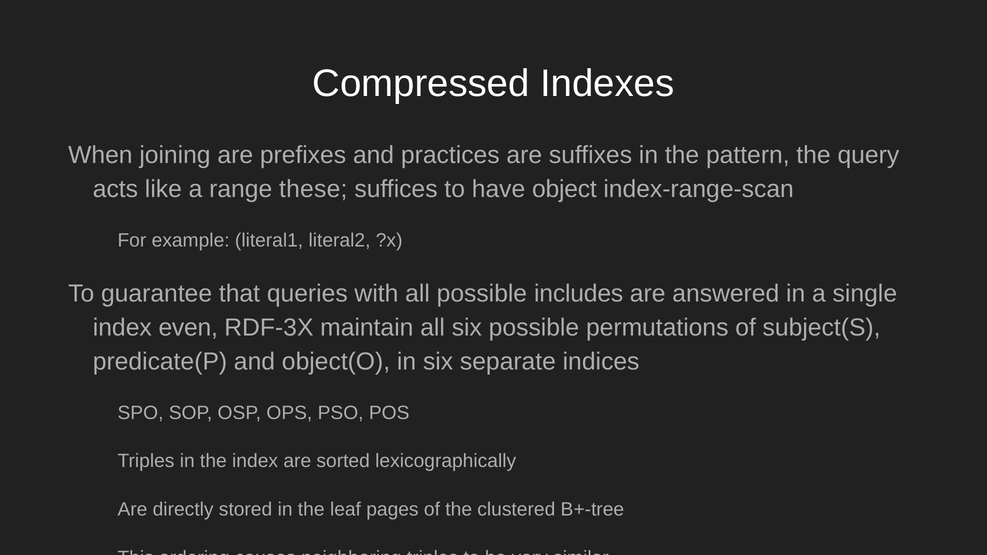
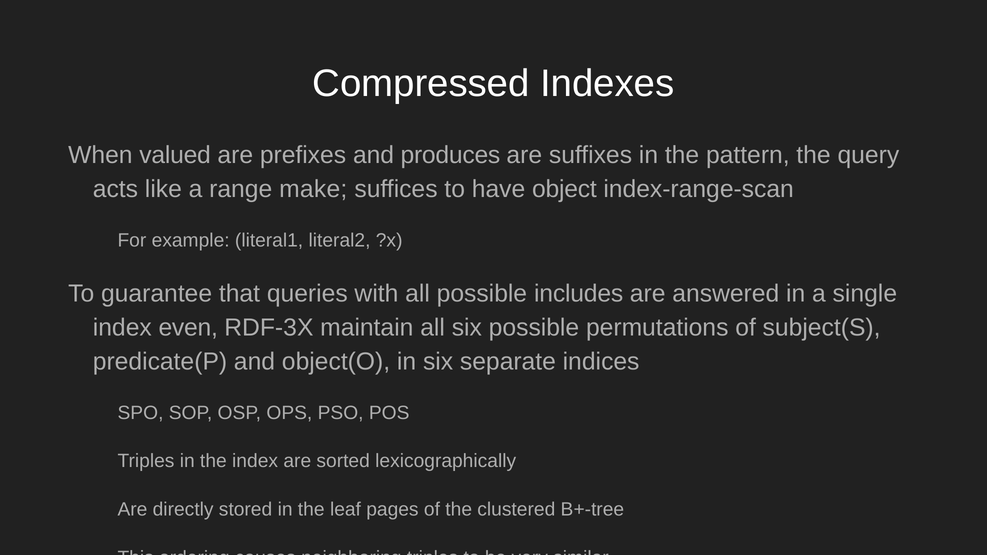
joining: joining -> valued (175, 155)
practices: practices -> produces (450, 155)
these: these -> make (313, 189)
